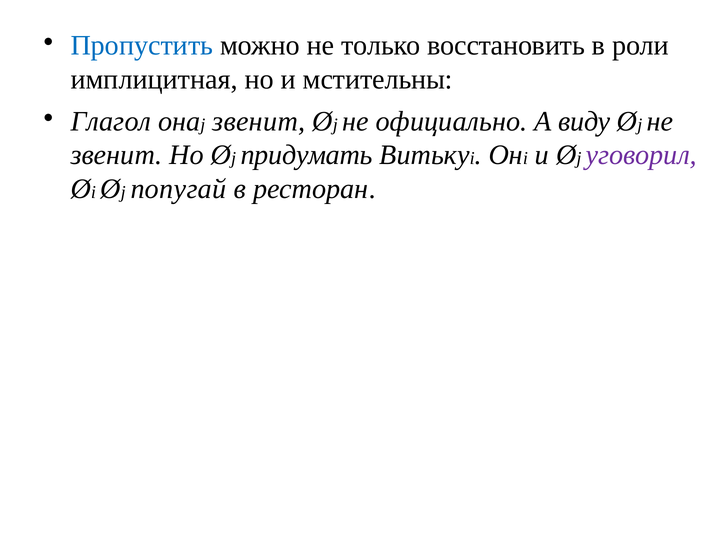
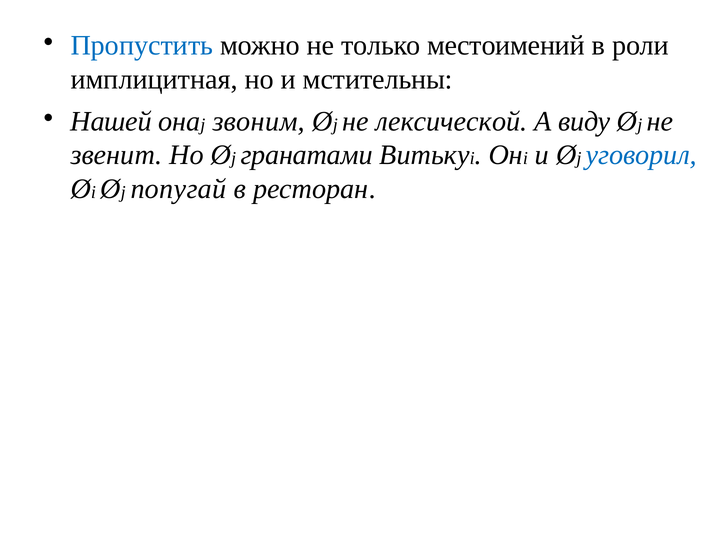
восстановить: восстановить -> местоимений (506, 45)
Глагол: Глагол -> Нашей (111, 121)
звенит: звенит -> звоним (259, 121)
официально: официально -> лексической (452, 121)
придумать: придумать -> гранатами (307, 155)
уговорил colour: purple -> blue (641, 155)
